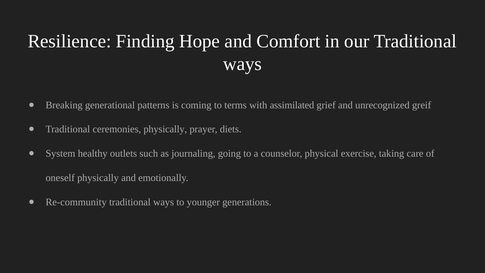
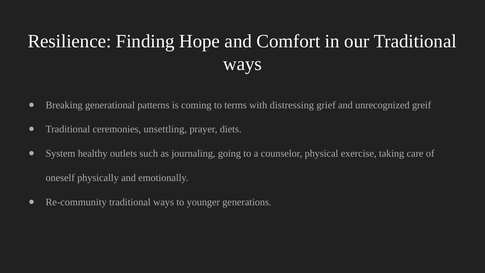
assimilated: assimilated -> distressing (292, 105)
ceremonies physically: physically -> unsettling (165, 129)
